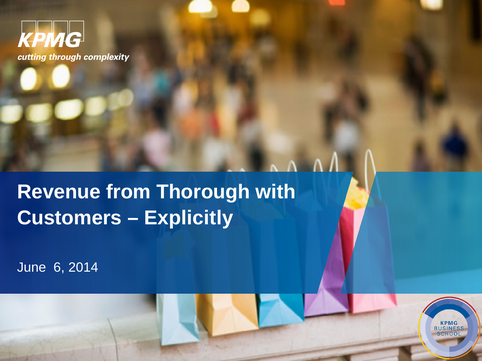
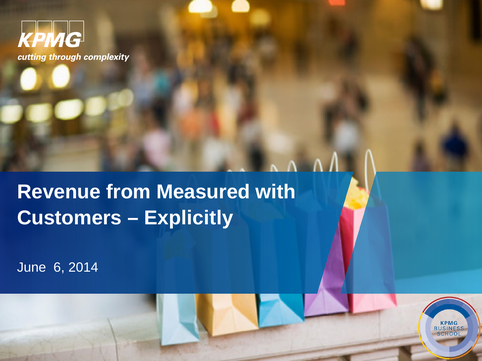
Thorough: Thorough -> Measured (203, 192)
